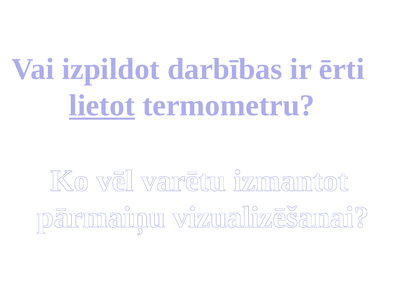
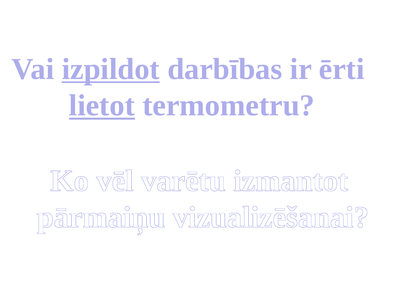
izpildot underline: none -> present (111, 69)
